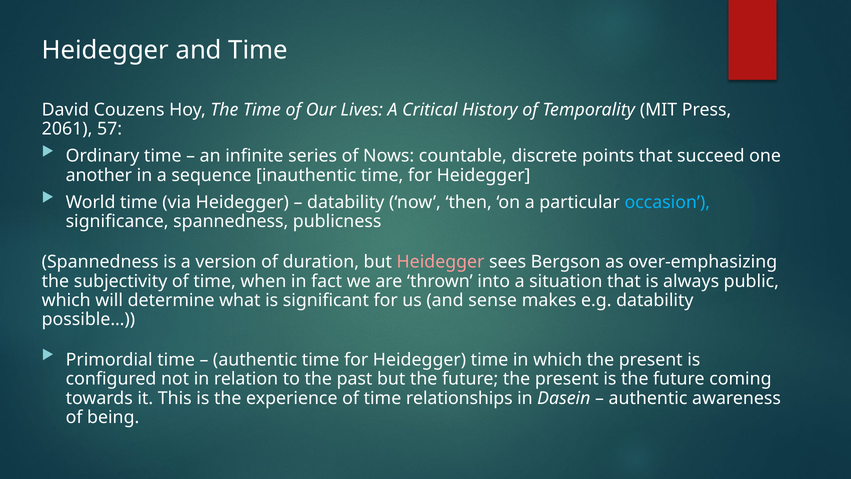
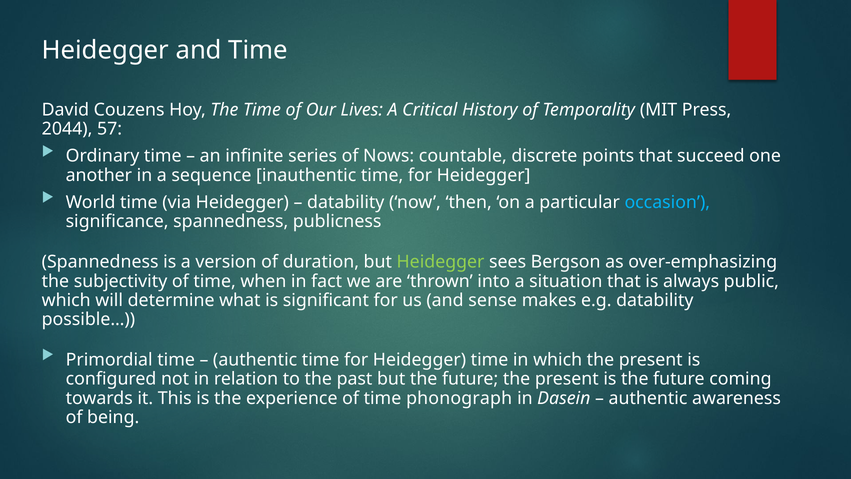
2061: 2061 -> 2044 (67, 129)
Heidegger colour: pink -> light green (441, 262)
relationships: relationships -> phonograph (459, 398)
